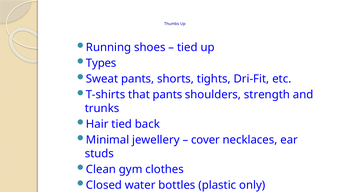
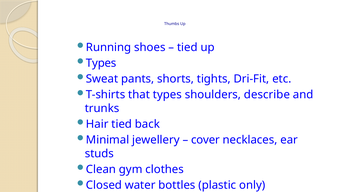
that pants: pants -> types (167, 95)
strength: strength -> describe (267, 95)
